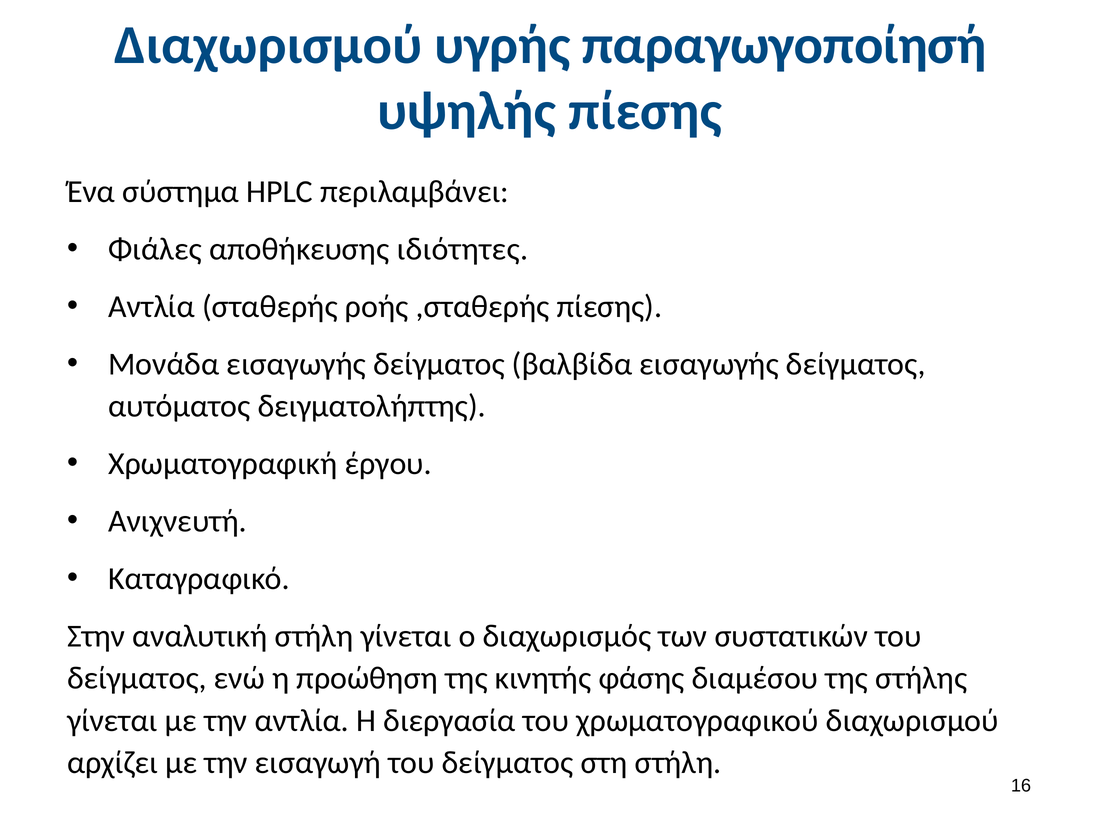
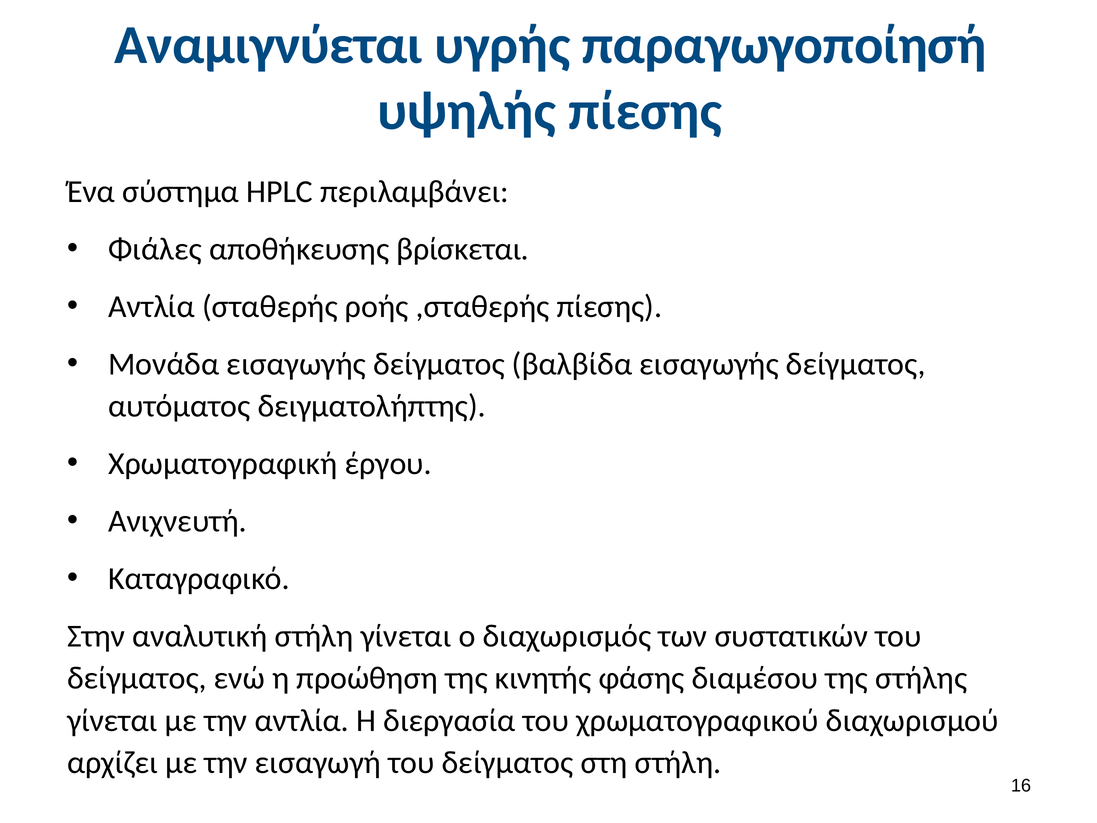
Διαχωρισμού: Διαχωρισμού -> Αναμιγνύεται (268, 45)
ιδιότητες: ιδιότητες -> βρίσκεται (463, 249)
